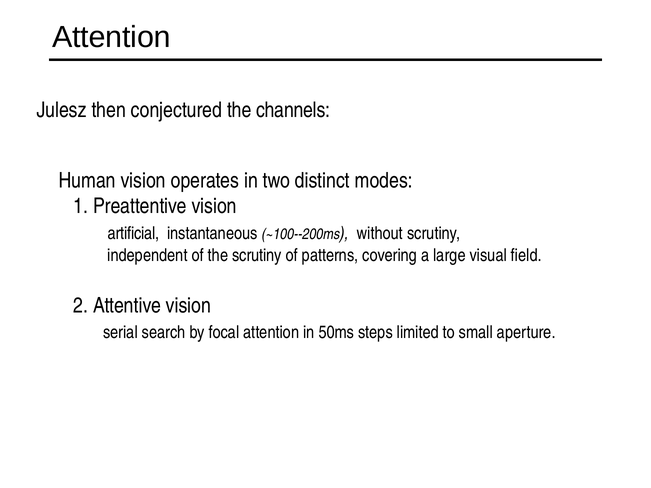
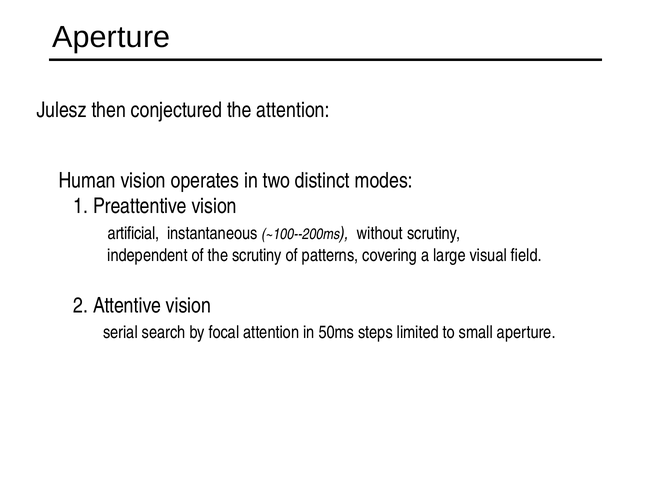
Attention: Attention -> Aperture (111, 37)
the channels: channels -> attention (293, 110)
